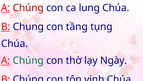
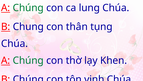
Chúng colour: red -> green (28, 8)
tầng: tầng -> thân (77, 27)
Ngày: Ngày -> Khen (114, 60)
